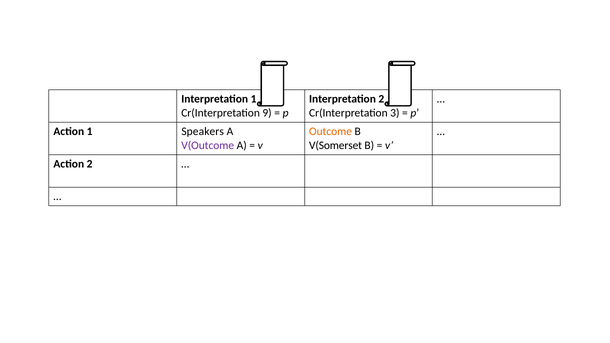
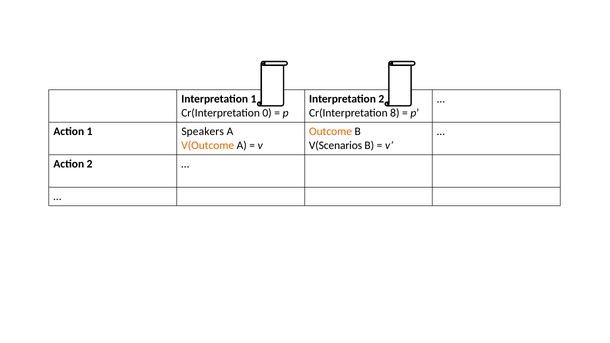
9: 9 -> 0 (267, 113)
3: 3 -> 8 (395, 113)
V(Outcome colour: purple -> orange (208, 146)
V(Somerset: V(Somerset -> V(Scenarios (336, 146)
